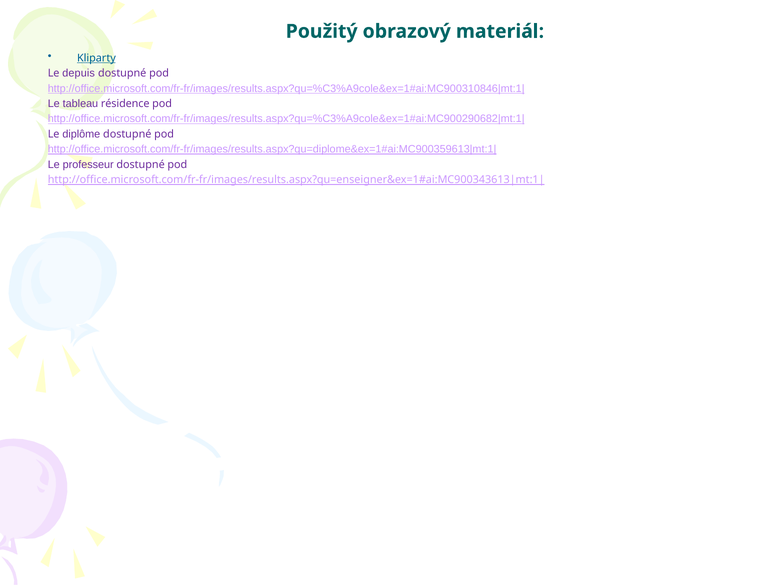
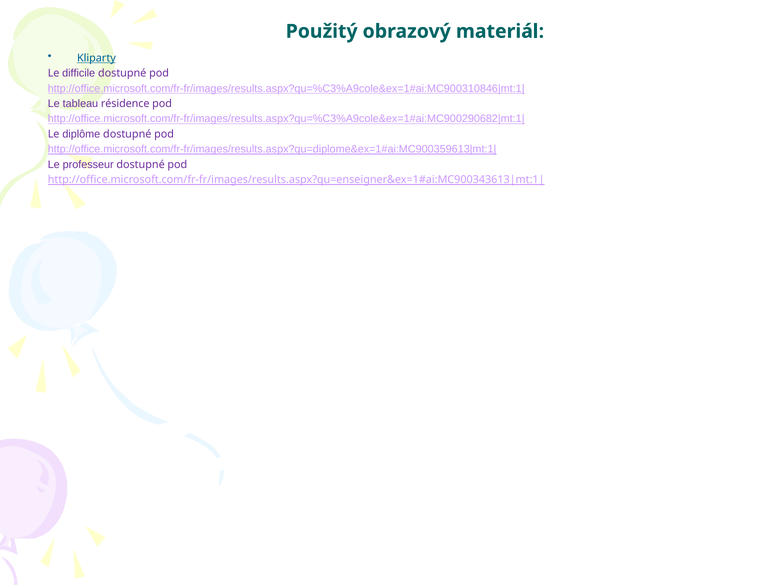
depuis: depuis -> difficile (79, 73)
